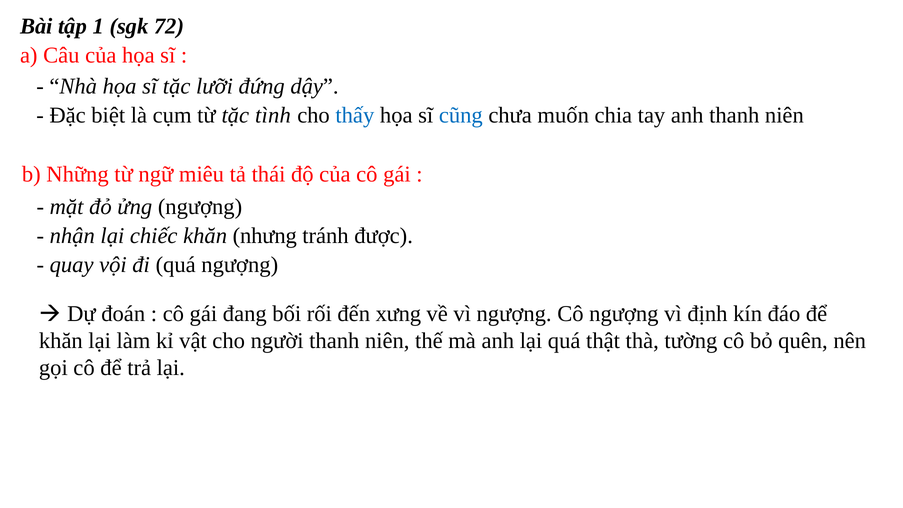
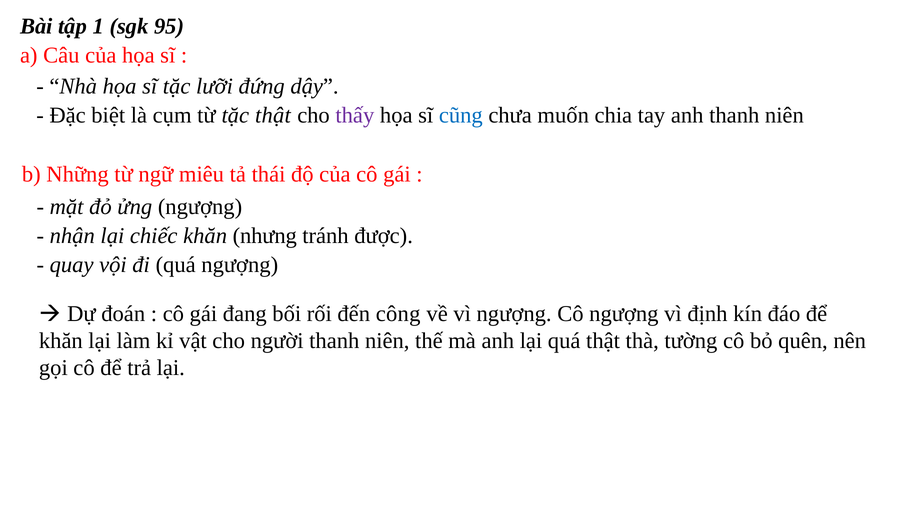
72: 72 -> 95 (169, 26)
tặc tình: tình -> thật (273, 115)
thấy colour: blue -> purple (355, 115)
xưng: xưng -> công (398, 314)
